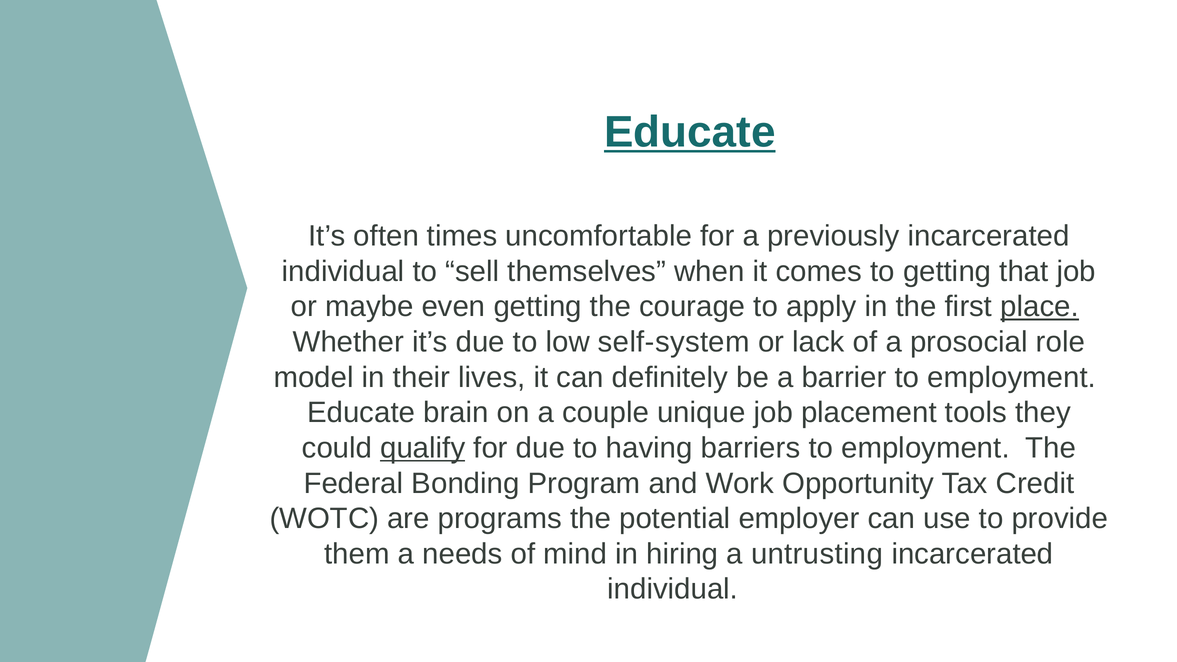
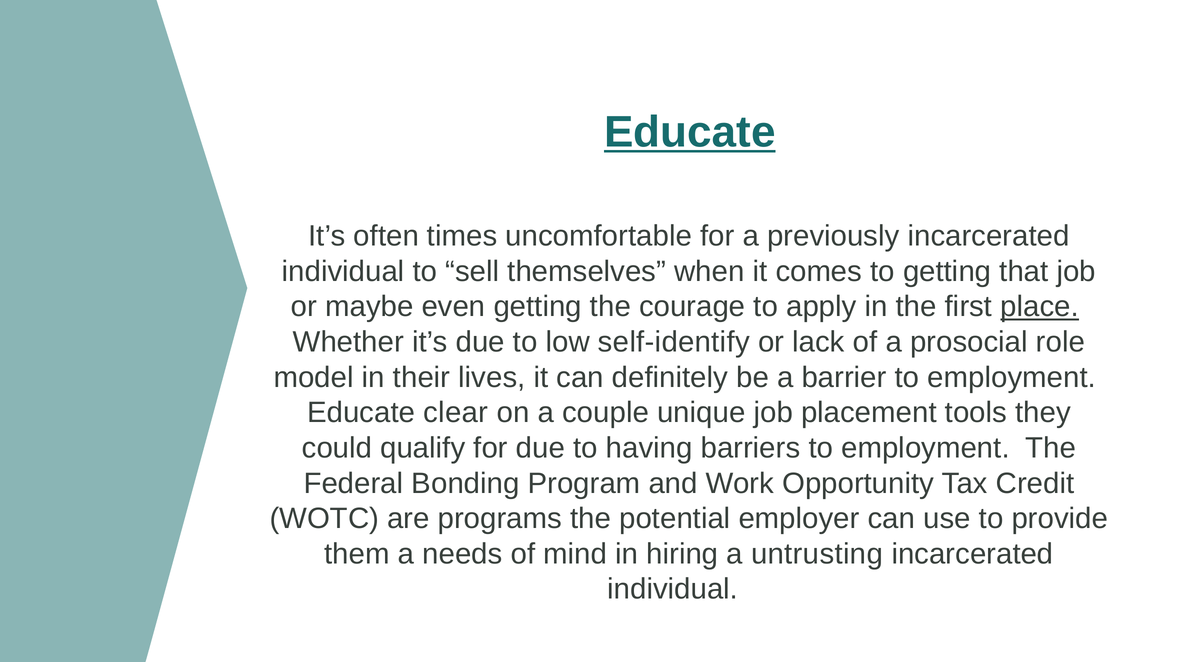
self-system: self-system -> self-identify (674, 342)
brain: brain -> clear (456, 413)
qualify underline: present -> none (423, 448)
